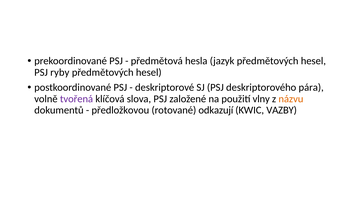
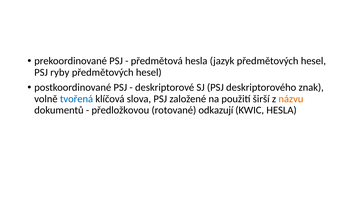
pára: pára -> znak (311, 88)
tvořená colour: purple -> blue (77, 99)
vlny: vlny -> širší (261, 99)
KWIC VAZBY: VAZBY -> HESLA (282, 110)
